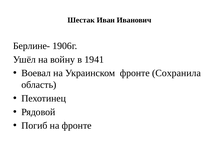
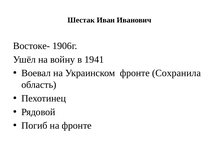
Берлине-: Берлине- -> Востоке- (32, 46)
